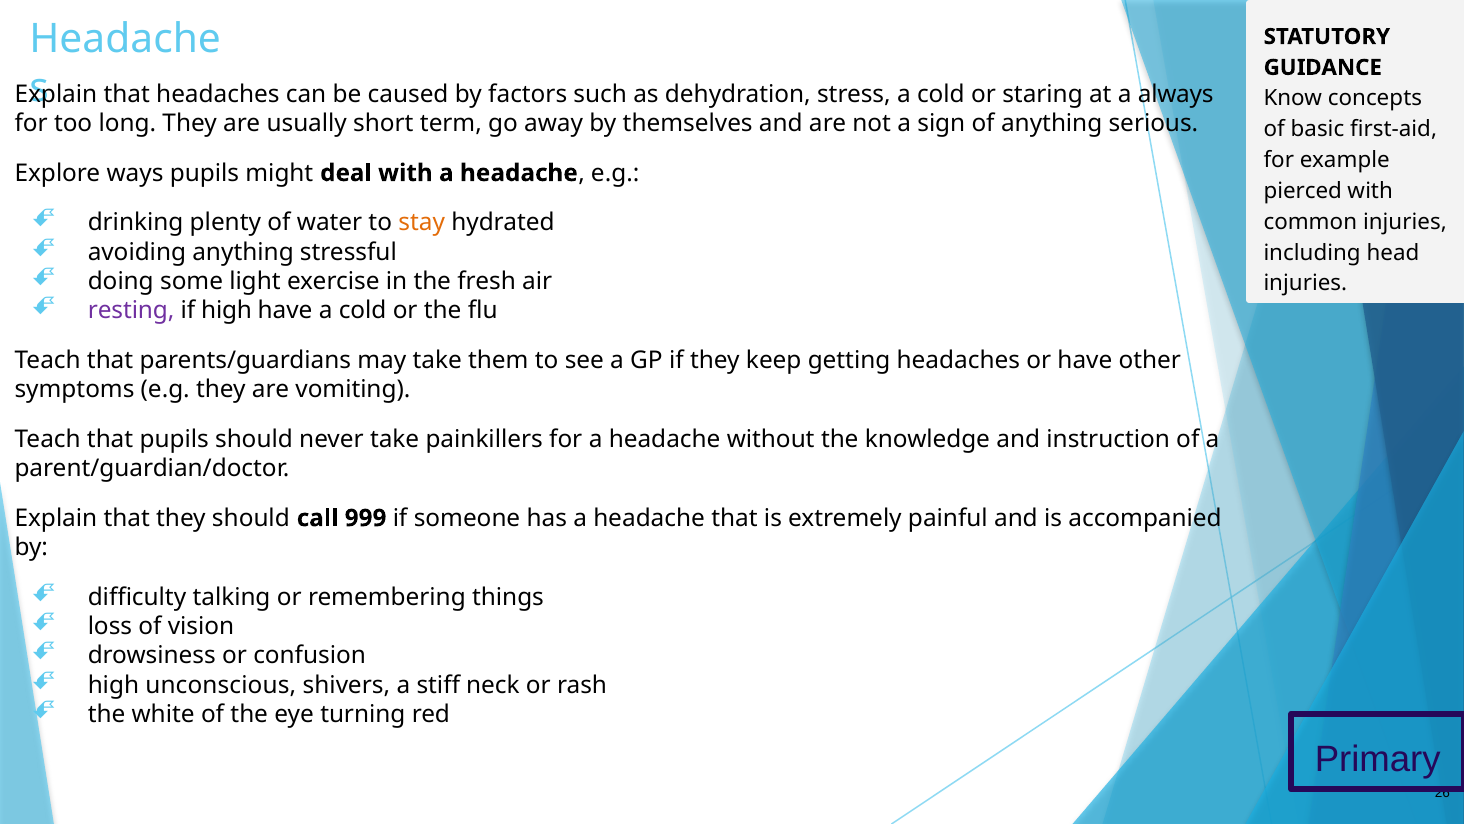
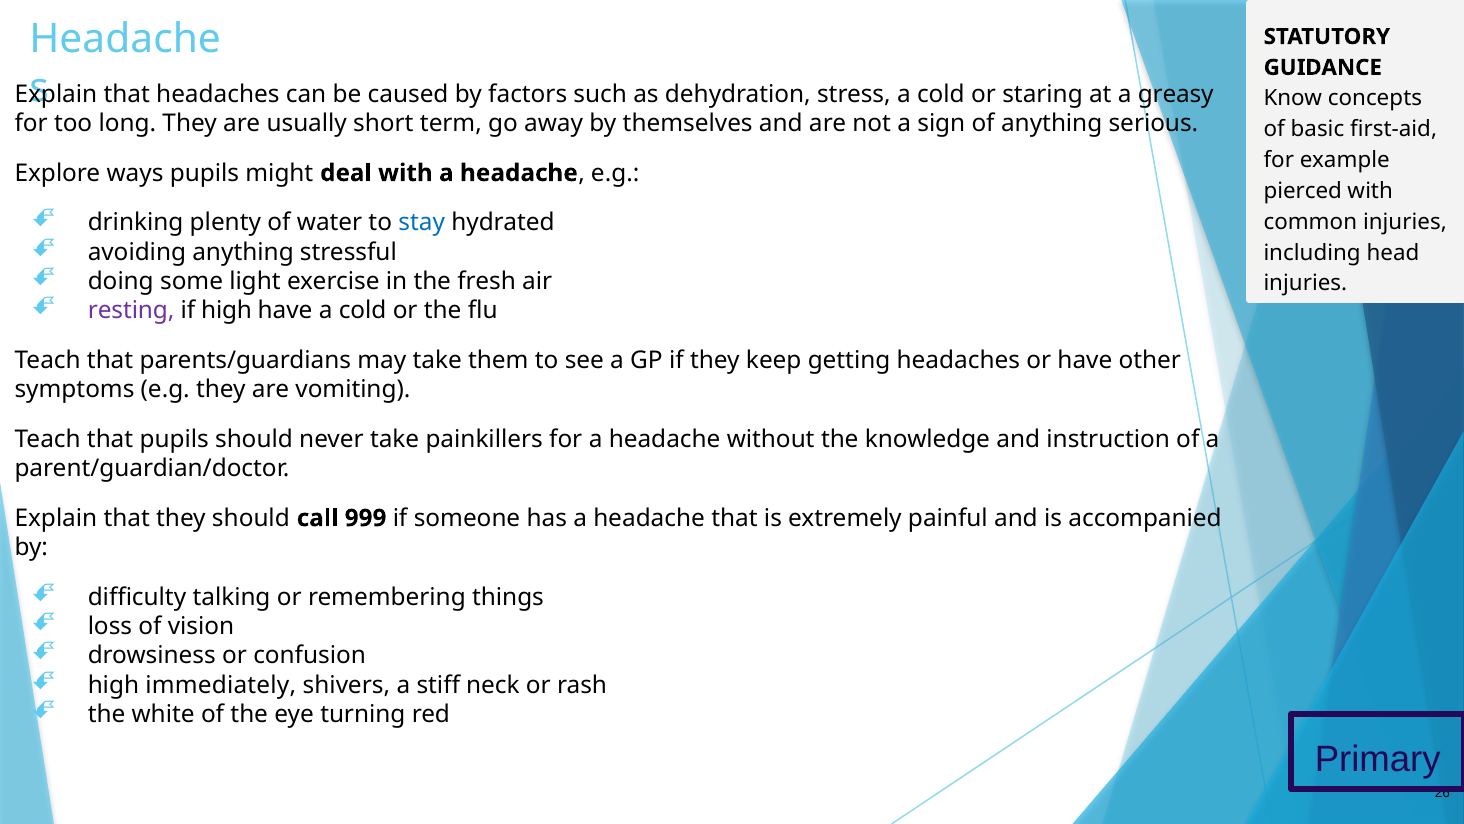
always: always -> greasy (1176, 94)
stay colour: orange -> blue (422, 223)
unconscious: unconscious -> immediately (221, 685)
